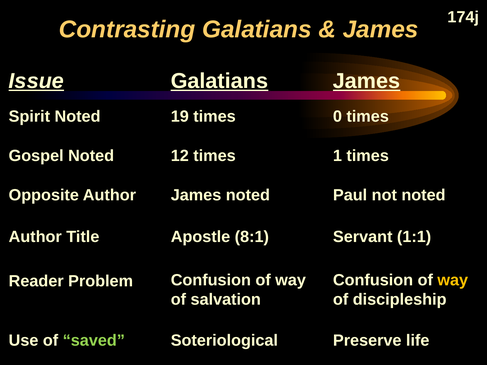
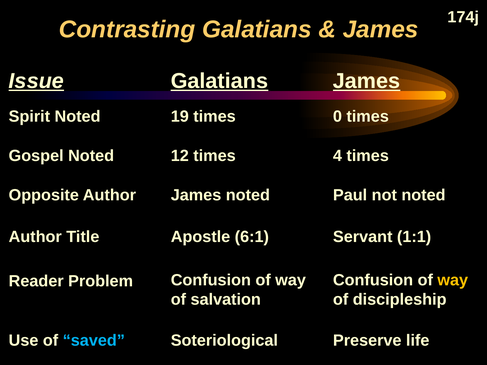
1: 1 -> 4 (337, 156)
8:1: 8:1 -> 6:1 (252, 237)
saved colour: light green -> light blue (94, 341)
